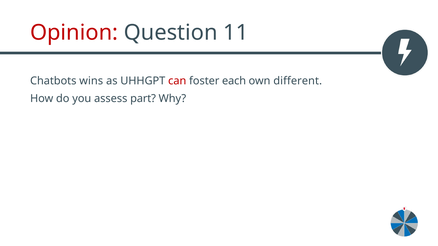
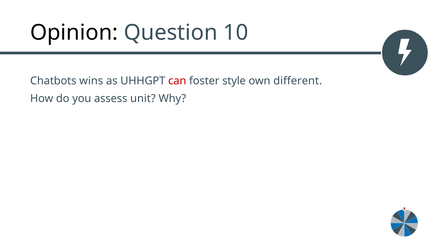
Opinion colour: red -> black (74, 33)
11: 11 -> 10 (236, 33)
each: each -> style (234, 81)
part: part -> unit (143, 99)
